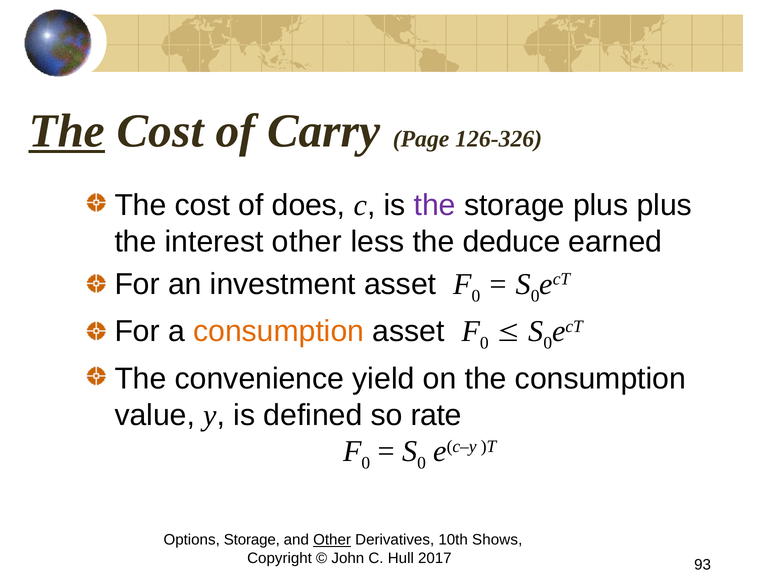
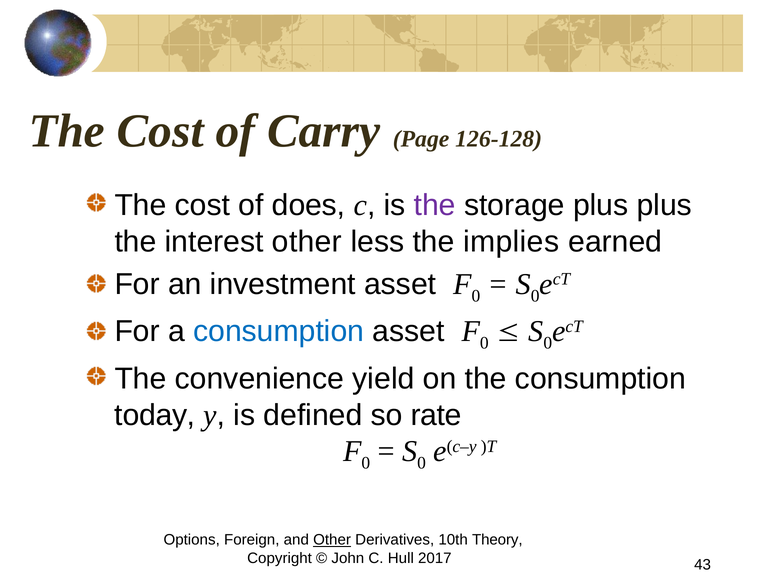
The underline: present -> none (67, 131)
126-326: 126-326 -> 126-128 (499, 139)
deduce: deduce -> implies (511, 242)
consumption colour: orange -> blue (279, 331)
value: value -> today (155, 415)
Options Storage: Storage -> Foreign (252, 540)
Shows: Shows -> Theory (497, 540)
93: 93 -> 43 (703, 564)
